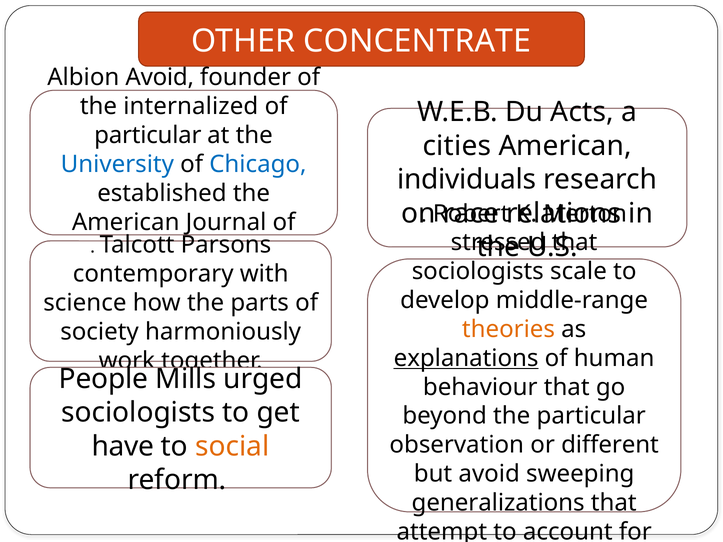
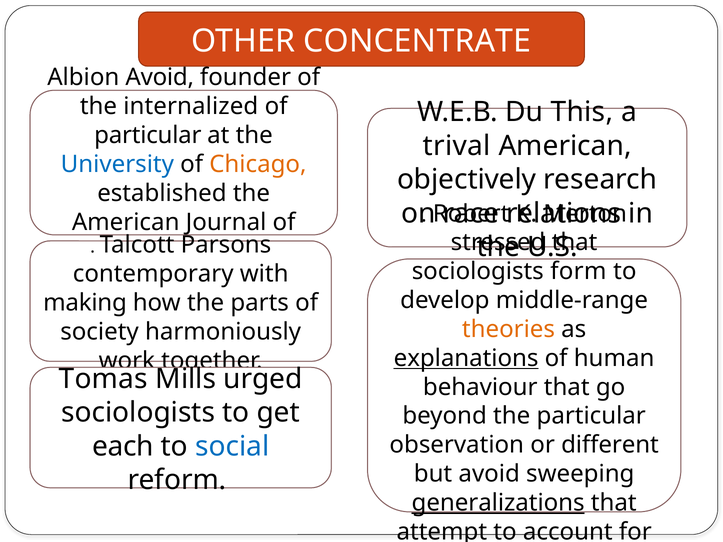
Acts: Acts -> This (582, 112)
cities: cities -> trival (457, 146)
Chicago colour: blue -> orange (258, 164)
individuals: individuals -> objectively (467, 180)
scale: scale -> form (578, 272)
science: science -> making (85, 303)
People: People -> Tomas (103, 379)
have: have -> each (123, 447)
social colour: orange -> blue (232, 447)
generalizations underline: none -> present (498, 503)
